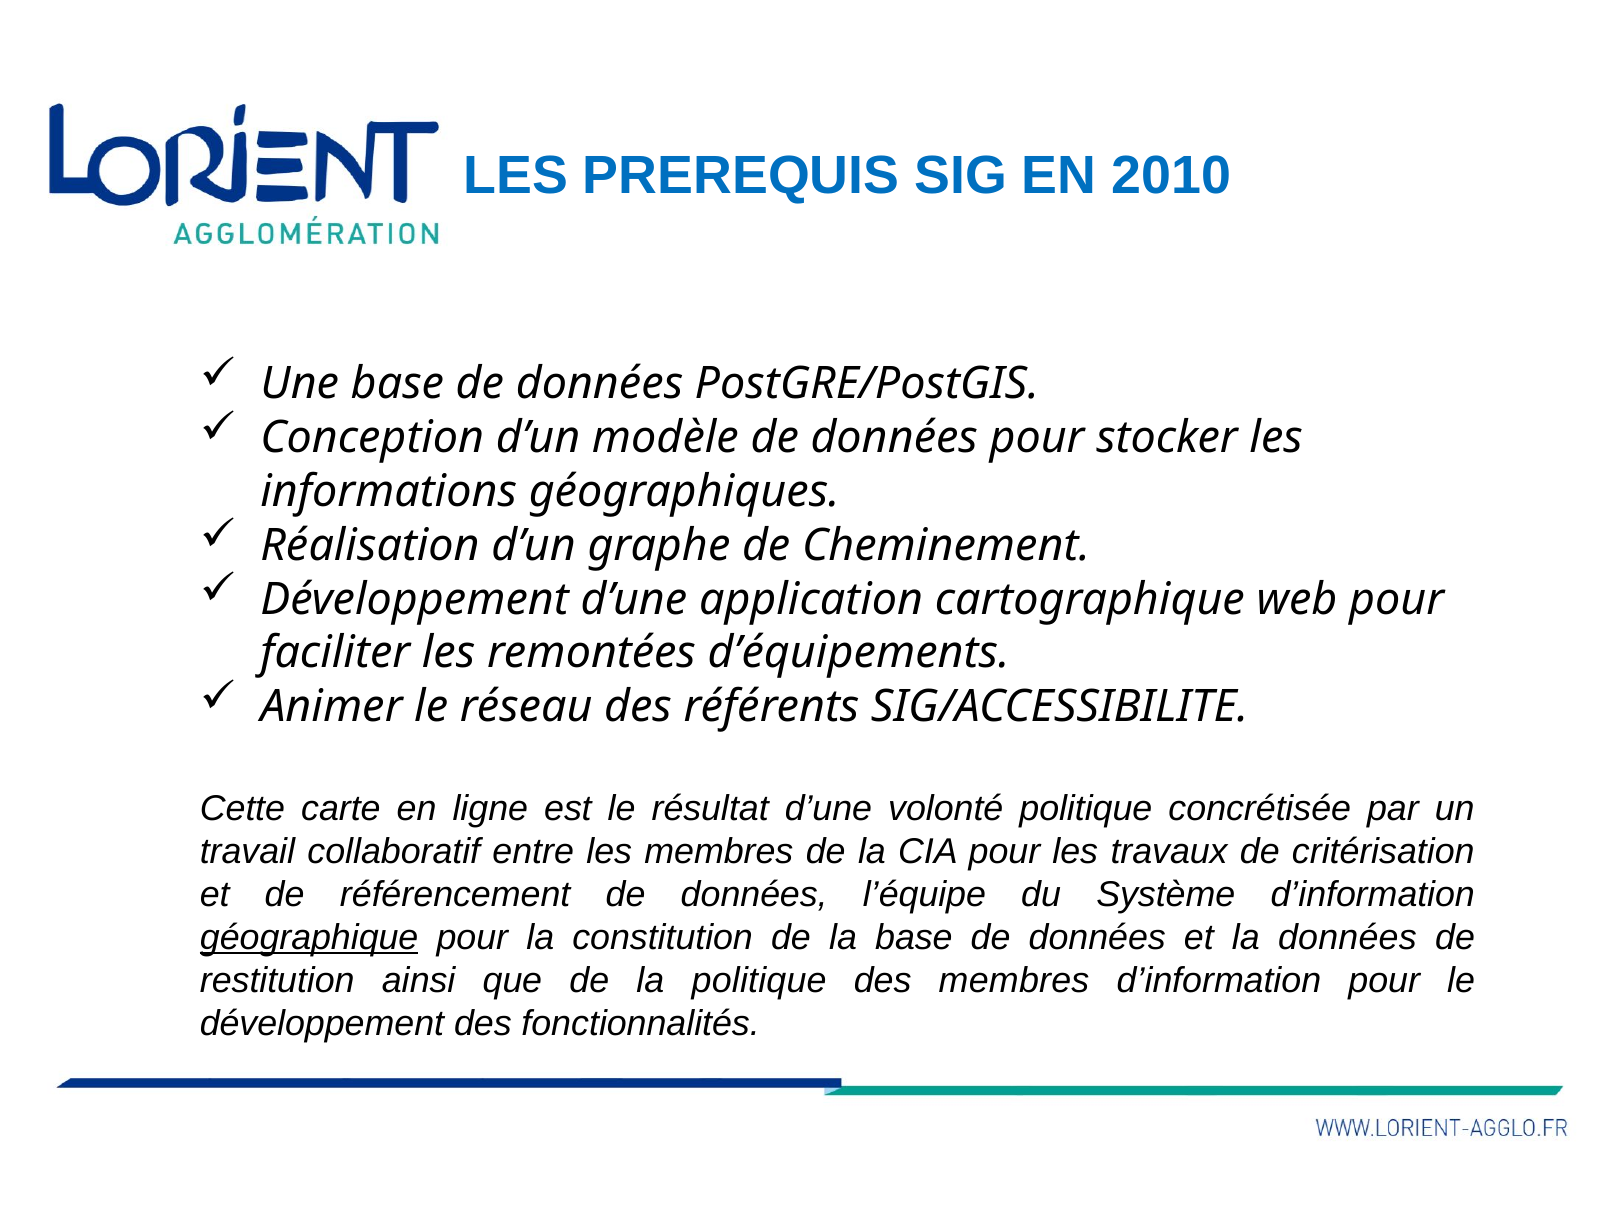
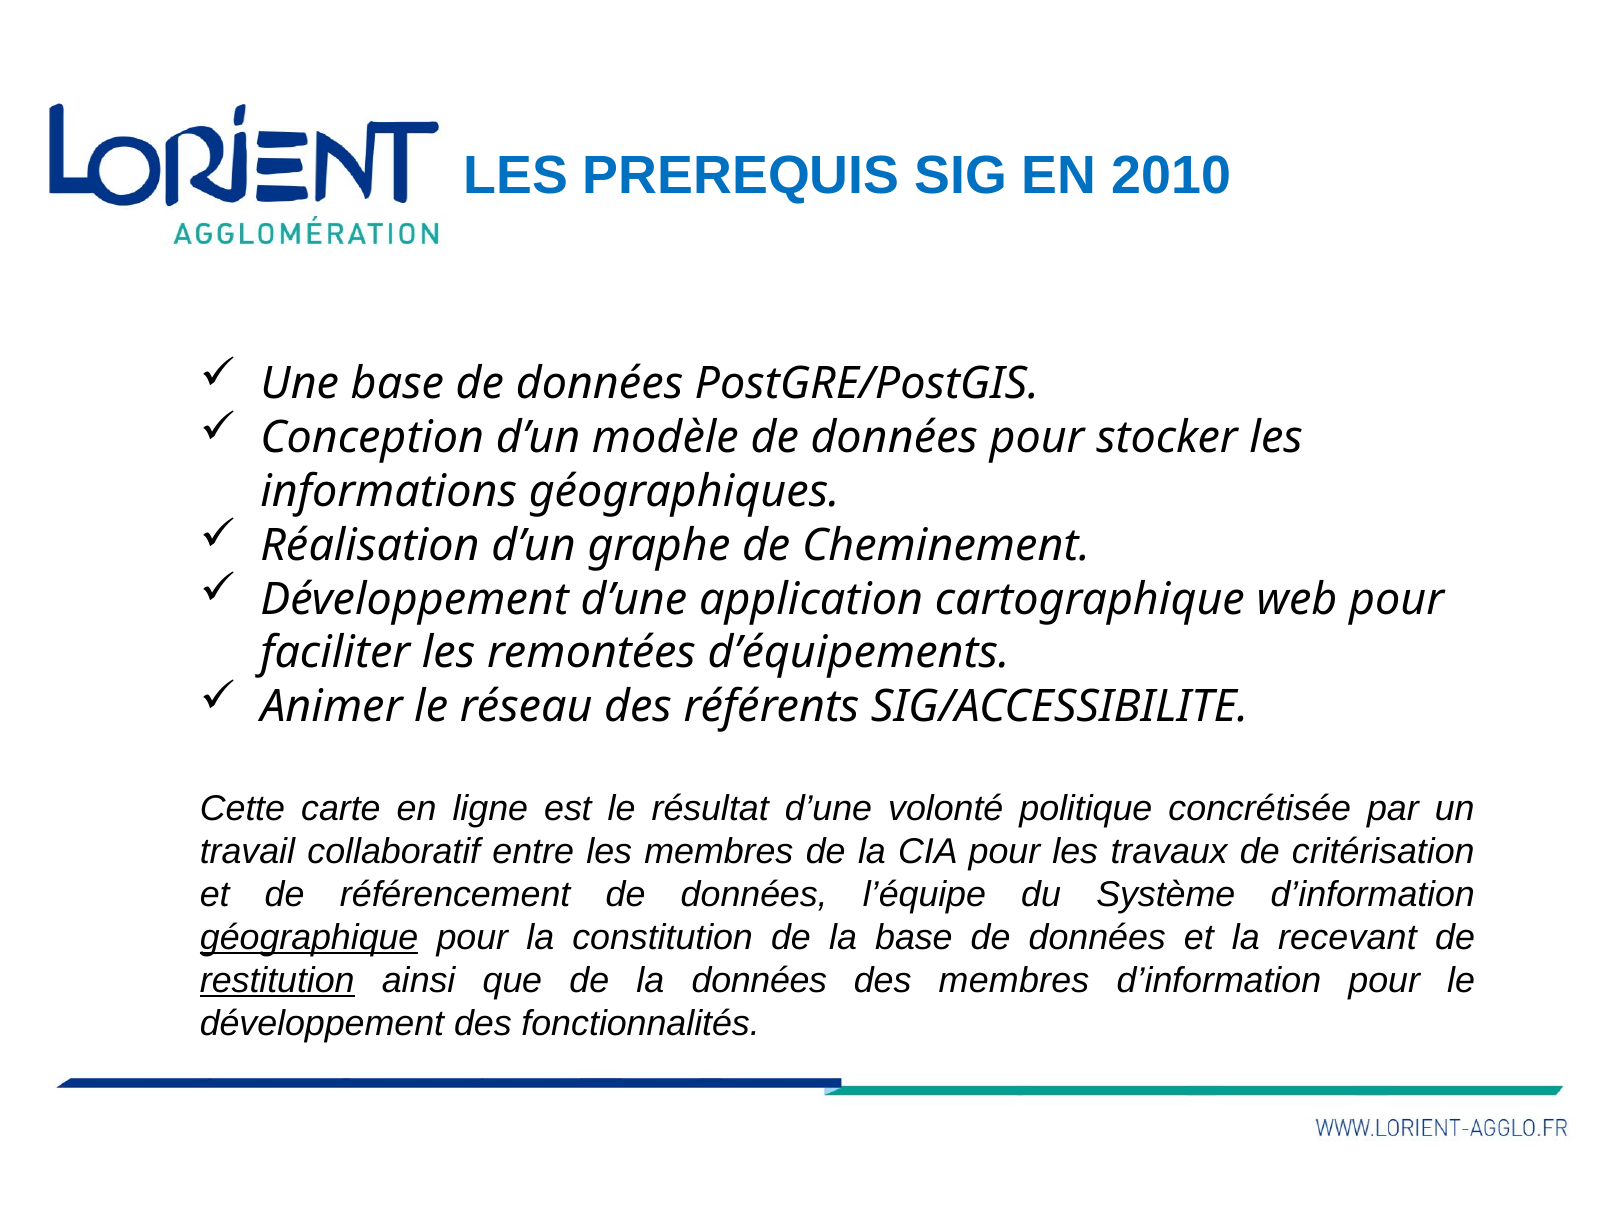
la données: données -> recevant (1347, 937)
restitution underline: none -> present (277, 980)
la politique: politique -> données (759, 980)
